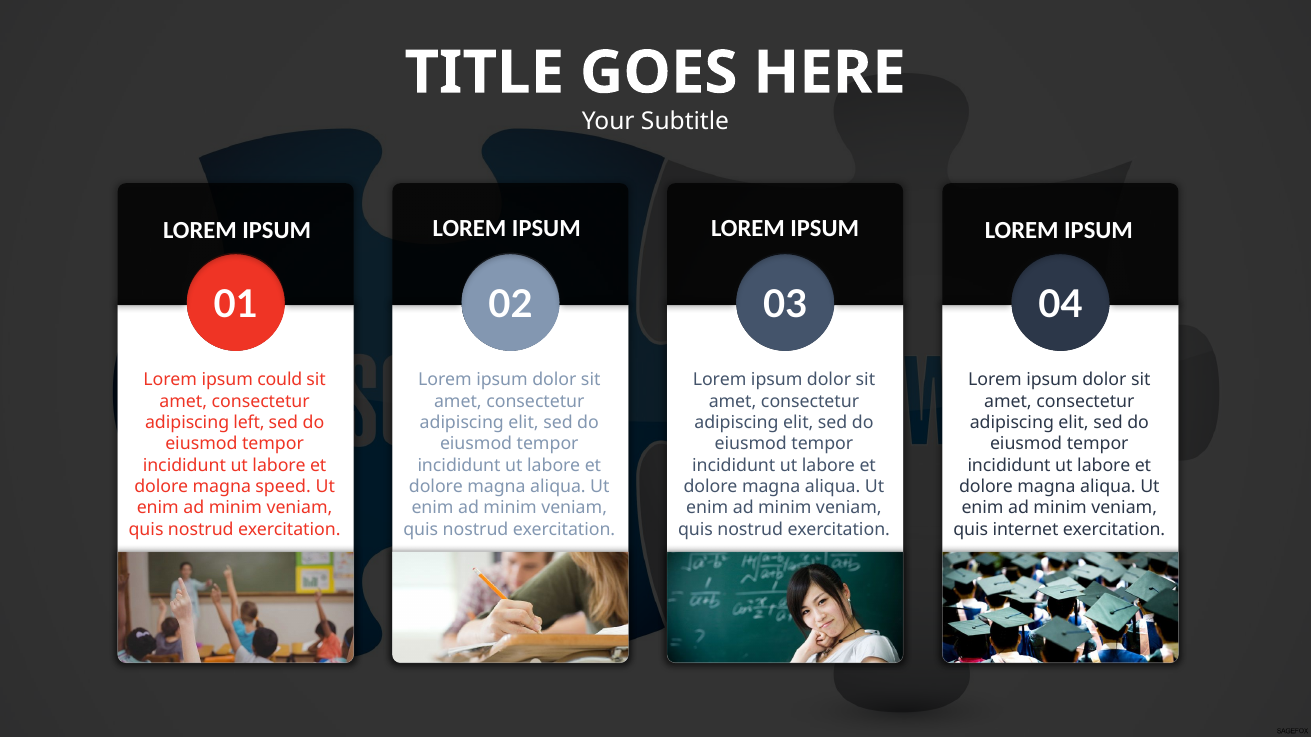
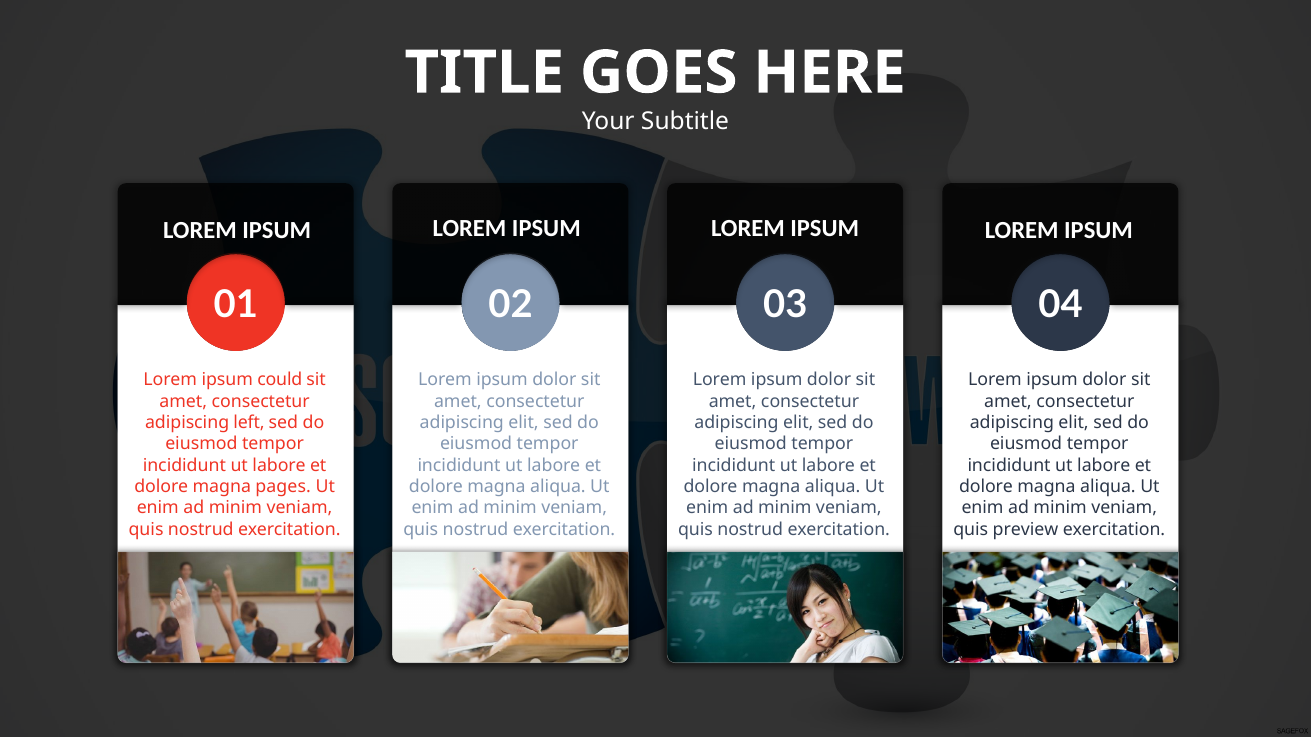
speed: speed -> pages (283, 487)
internet: internet -> preview (1026, 530)
